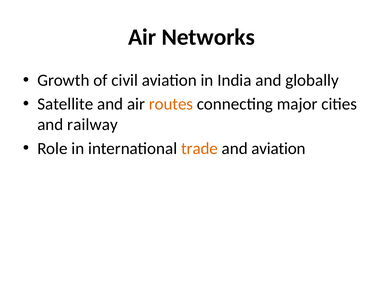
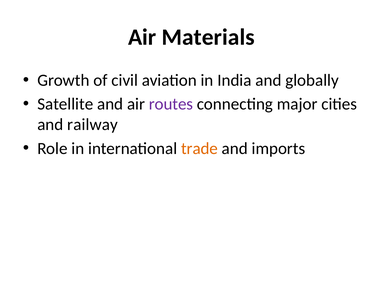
Networks: Networks -> Materials (208, 37)
routes colour: orange -> purple (171, 104)
and aviation: aviation -> imports (278, 149)
